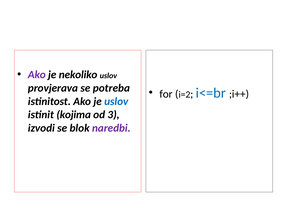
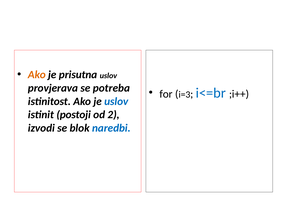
Ako colour: purple -> orange (37, 75)
nekoliko: nekoliko -> prisutna (78, 75)
i=2: i=2 -> i=3 (184, 95)
kojima: kojima -> postoji (74, 115)
3: 3 -> 2 (114, 115)
naredbi colour: purple -> blue (111, 128)
